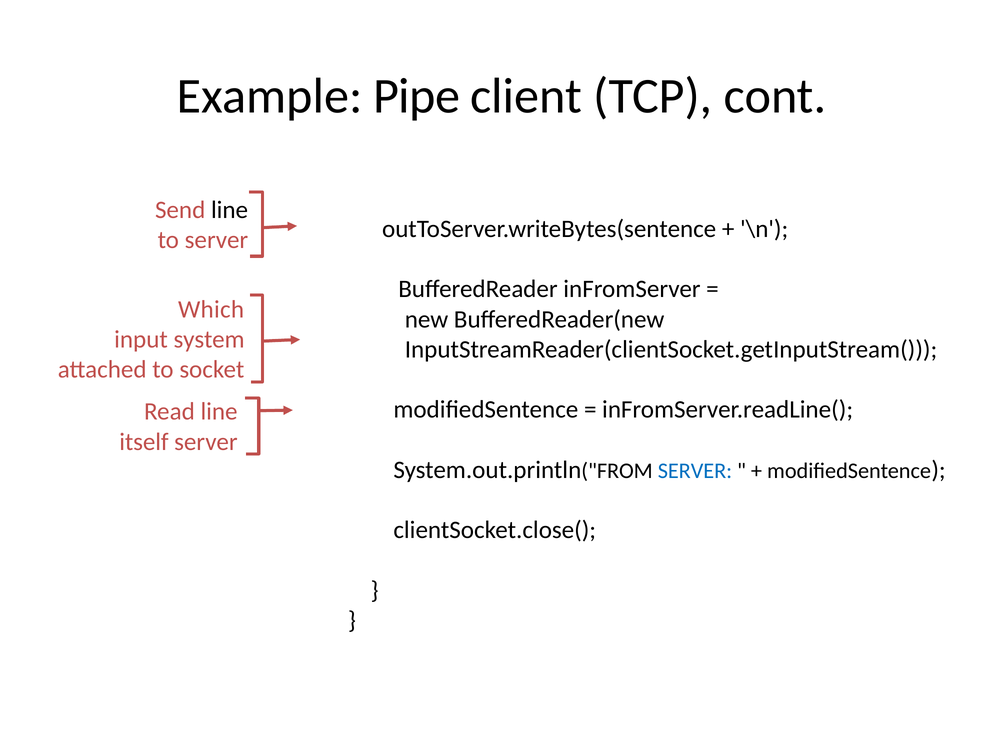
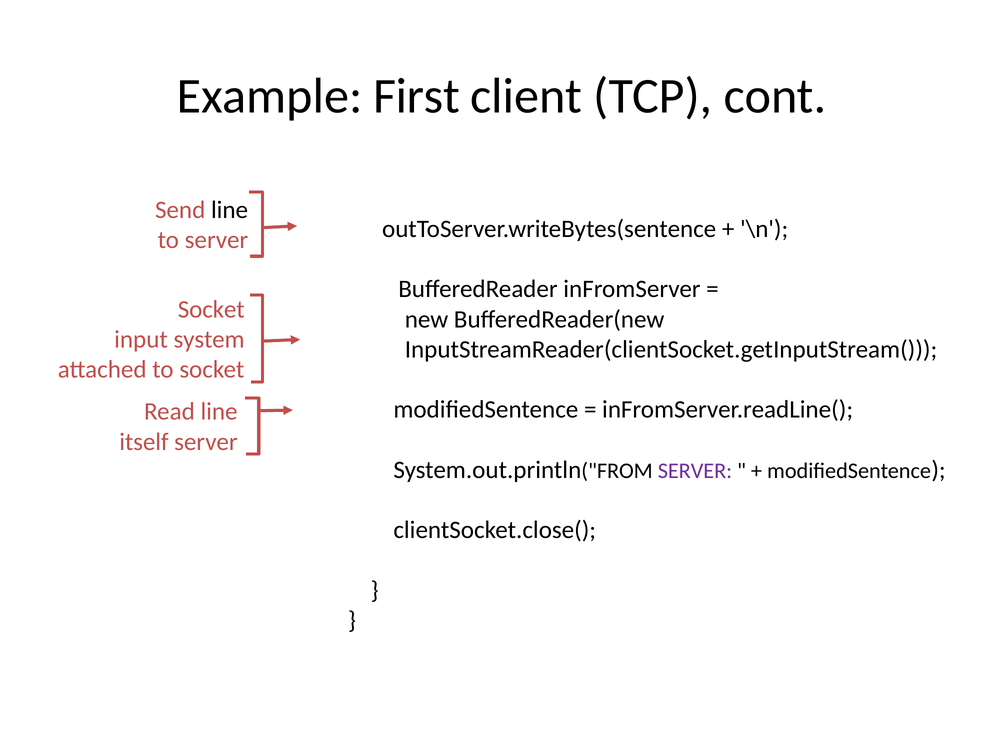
Pipe: Pipe -> First (417, 96)
Which: Which -> Socket (211, 309)
SERVER colour: blue -> purple (695, 471)
